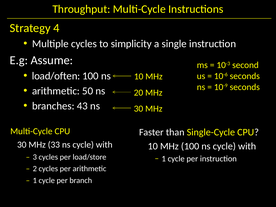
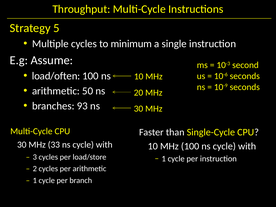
4: 4 -> 5 (56, 28)
simplicity: simplicity -> minimum (131, 44)
43: 43 -> 93 (82, 106)
